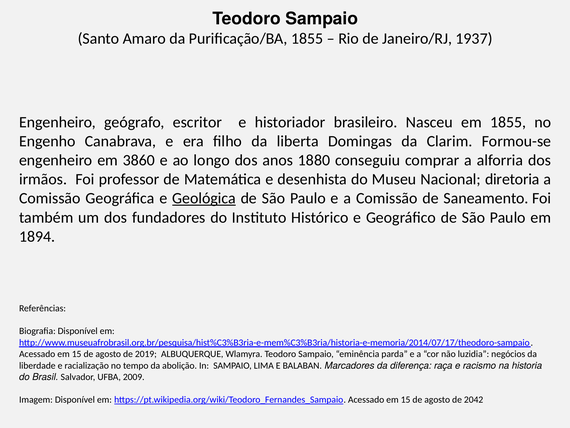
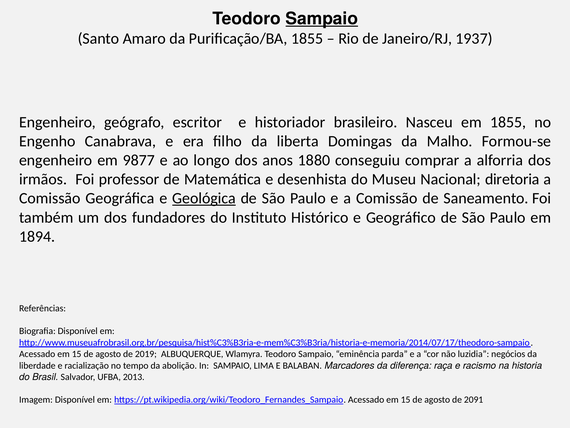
Sampaio underline: none -> present (322, 19)
Clarim: Clarim -> Malho (450, 141)
3860: 3860 -> 9877 (139, 160)
2009: 2009 -> 2013 (134, 377)
2042: 2042 -> 2091 (474, 399)
